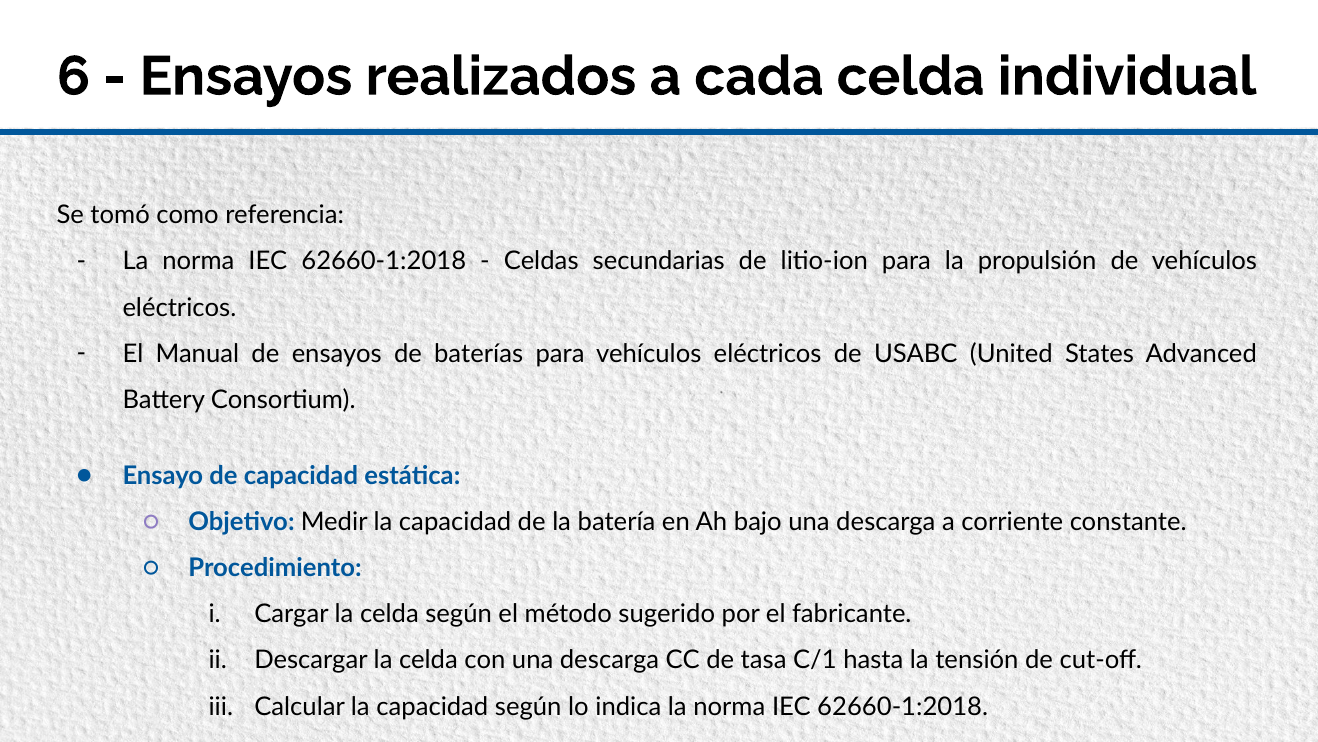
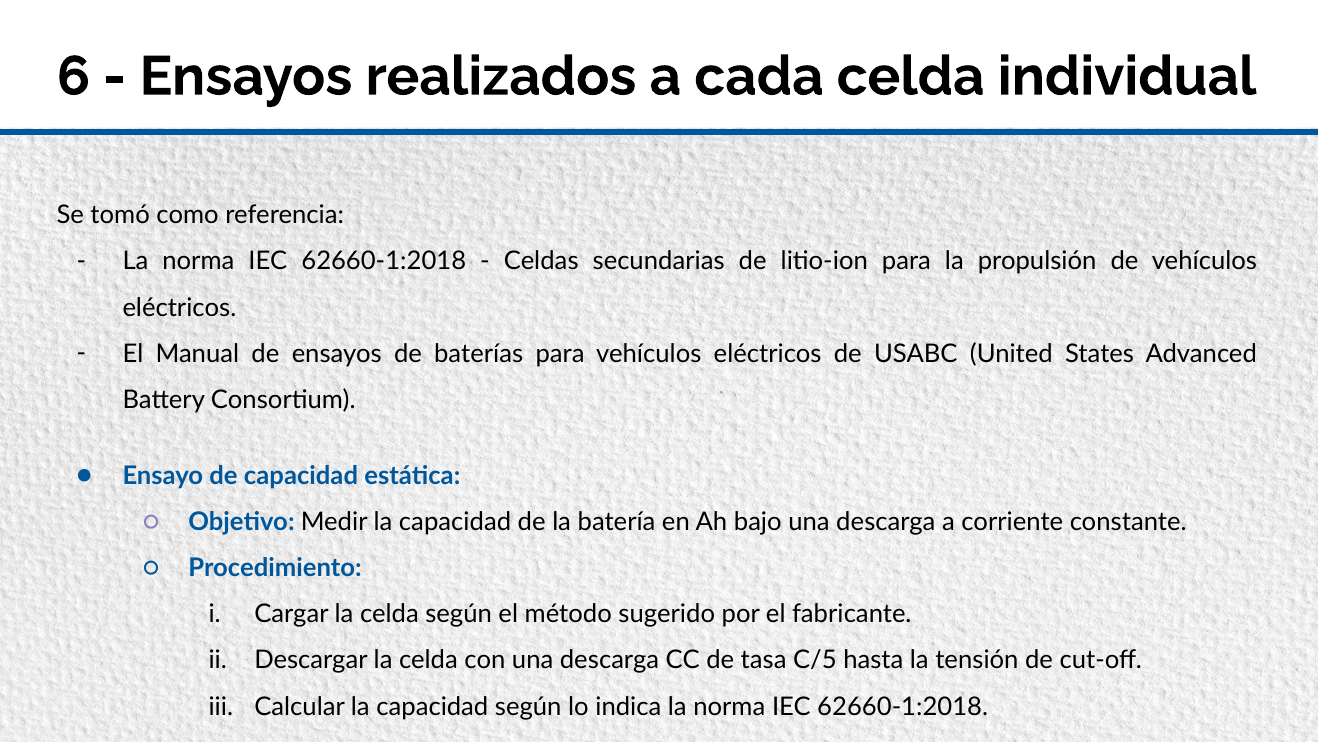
C/1: C/1 -> C/5 (815, 660)
